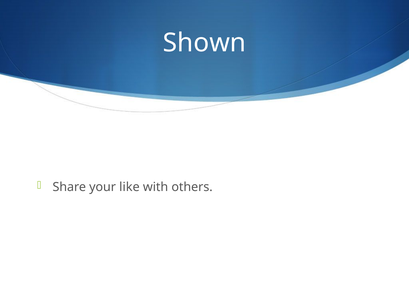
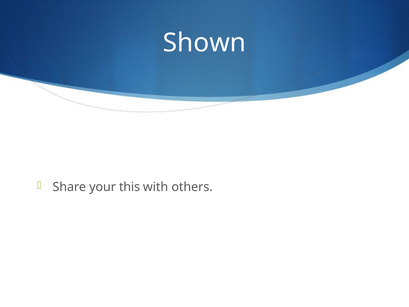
like: like -> this (130, 187)
